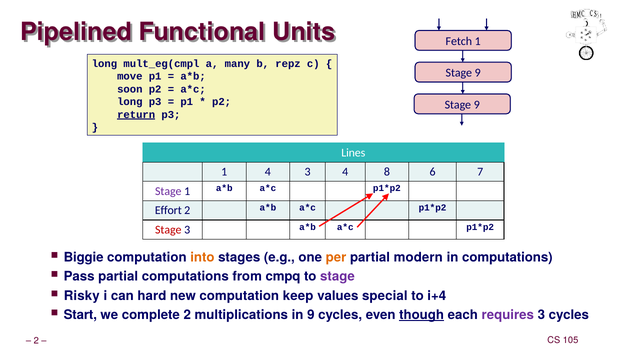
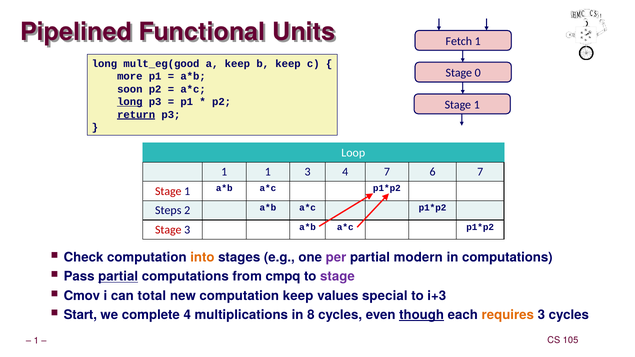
mult_eg(cmpl: mult_eg(cmpl -> mult_eg(good (161, 64)
a many: many -> keep (237, 64)
b repz: repz -> keep (288, 64)
9: 9 -> 0 (478, 73)
move: move -> more (130, 76)
long underline: none -> present (130, 102)
9: 9 -> 1 (477, 105)
Lines: Lines -> Loop (353, 153)
1 4: 4 -> 1 (268, 172)
4 8: 8 -> 7 (387, 172)
Stage colour: purple -> red (168, 191)
Effort: Effort -> Steps (168, 211)
Biggie: Biggie -> Check (84, 257)
per colour: orange -> purple (336, 257)
partial underline: none -> present (118, 277)
Risky: Risky -> Cmov (82, 296)
hard: hard -> total (152, 296)
i+4: i+4 -> i+3 (437, 296)
complete 2: 2 -> 4 (187, 315)
in 9: 9 -> 8 (311, 315)
requires colour: purple -> orange (508, 315)
2: 2 -> 1 (36, 341)
